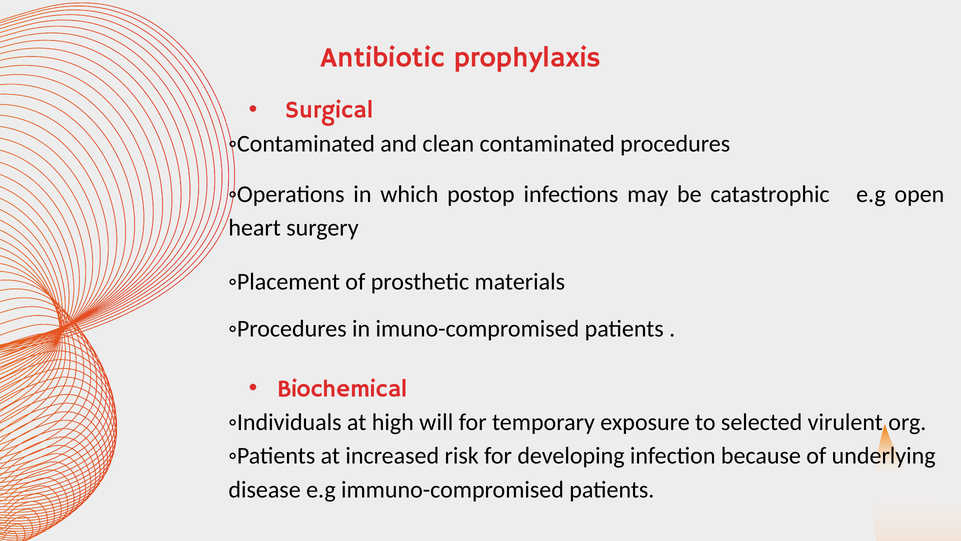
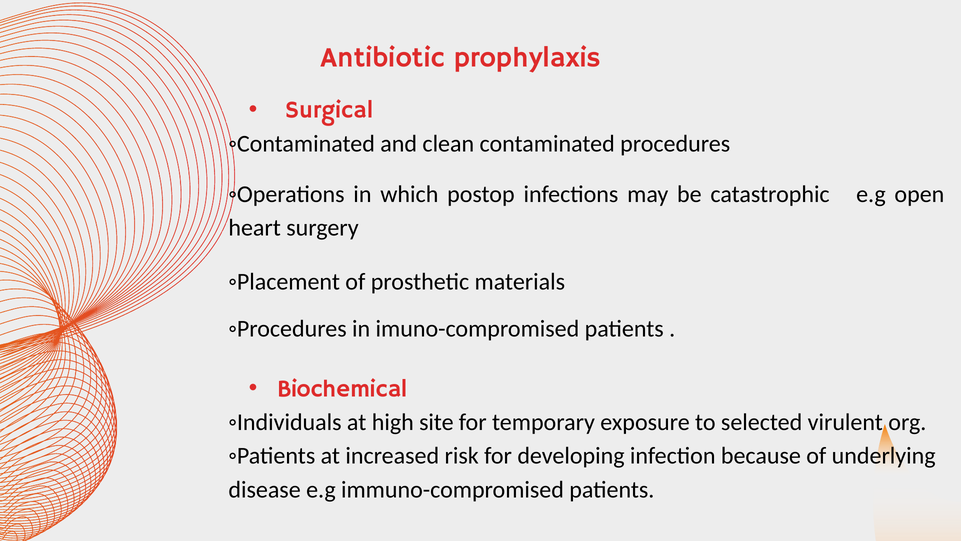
will: will -> site (436, 422)
